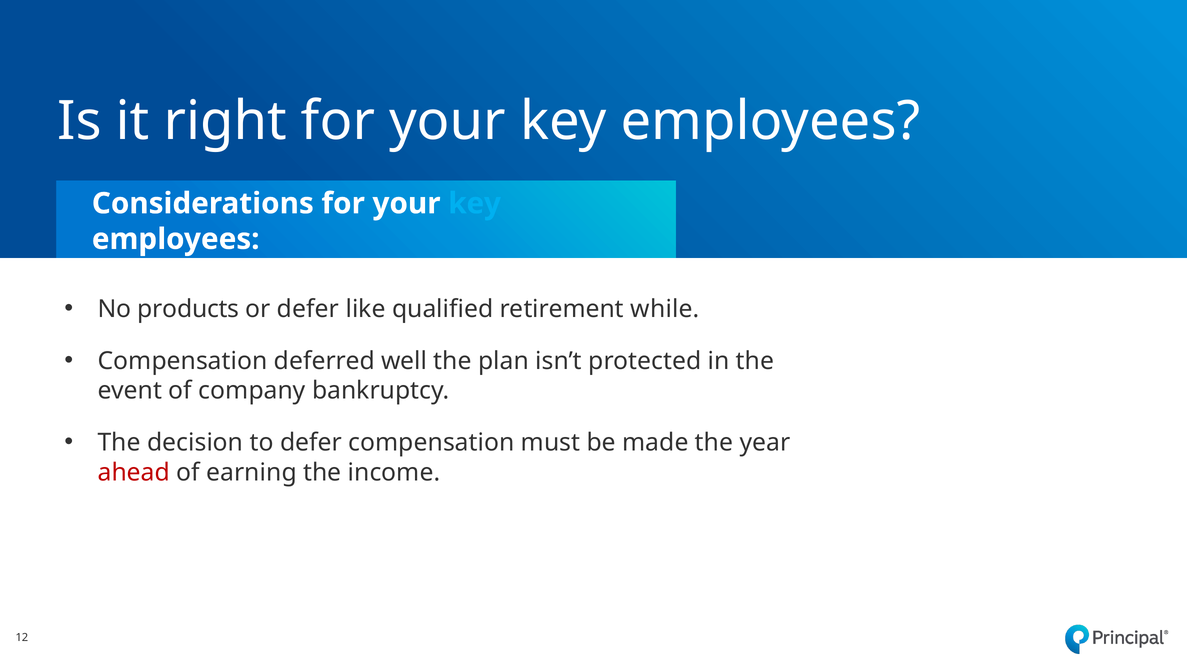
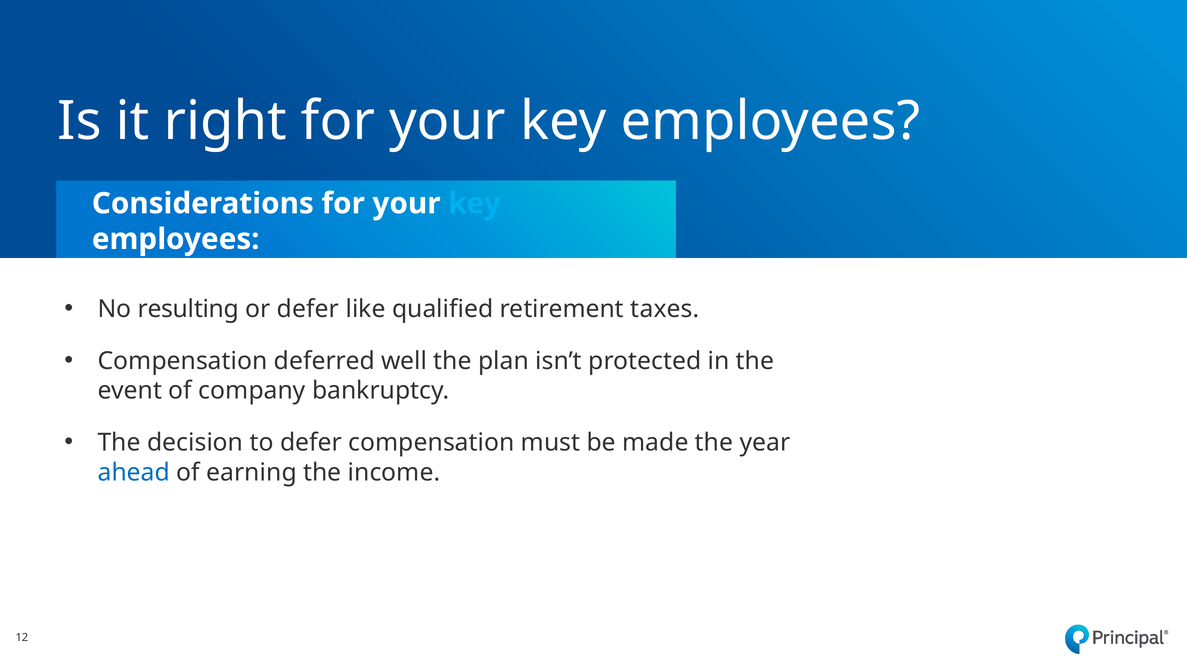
products: products -> resulting (188, 309)
while: while -> taxes (665, 309)
ahead colour: red -> blue (134, 472)
